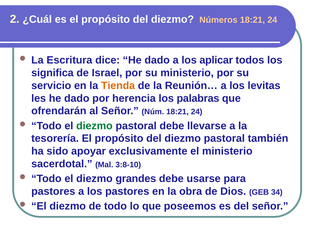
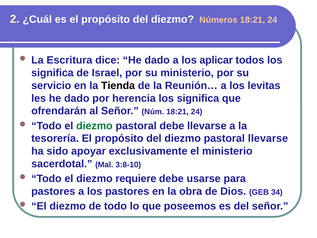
Tienda colour: orange -> black (118, 85)
herencia los palabras: palabras -> significa (198, 98)
pastoral también: también -> llevarse (268, 138)
grandes: grandes -> requiere (136, 178)
